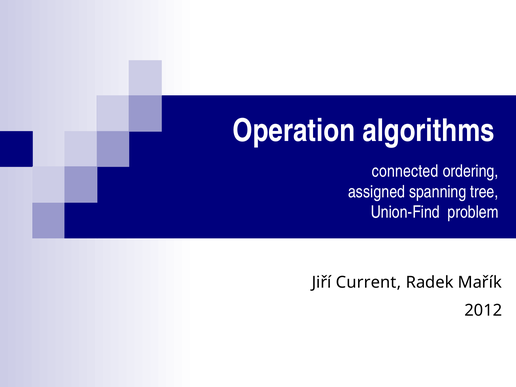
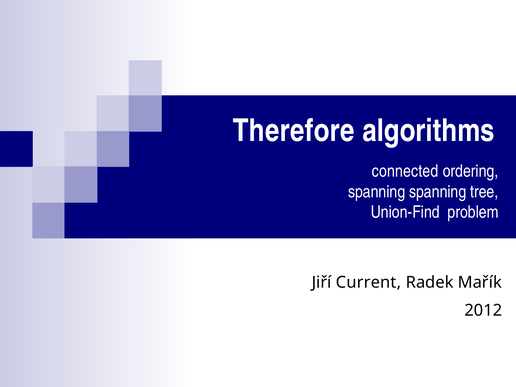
Operation: Operation -> Therefore (294, 131)
assigned: assigned -> spanning (377, 192)
